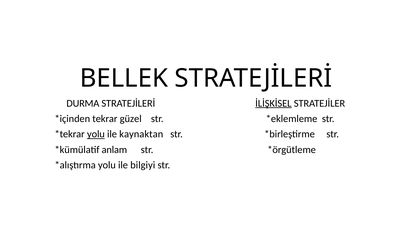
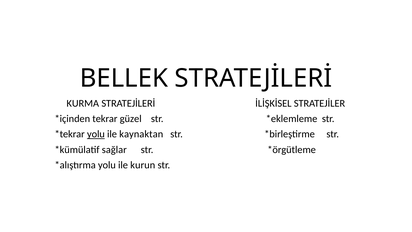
DURMA: DURMA -> KURMA (83, 103)
İLİŞKİSEL underline: present -> none (273, 103)
anlam: anlam -> sağlar (114, 149)
bilgiyi: bilgiyi -> kurun (143, 165)
